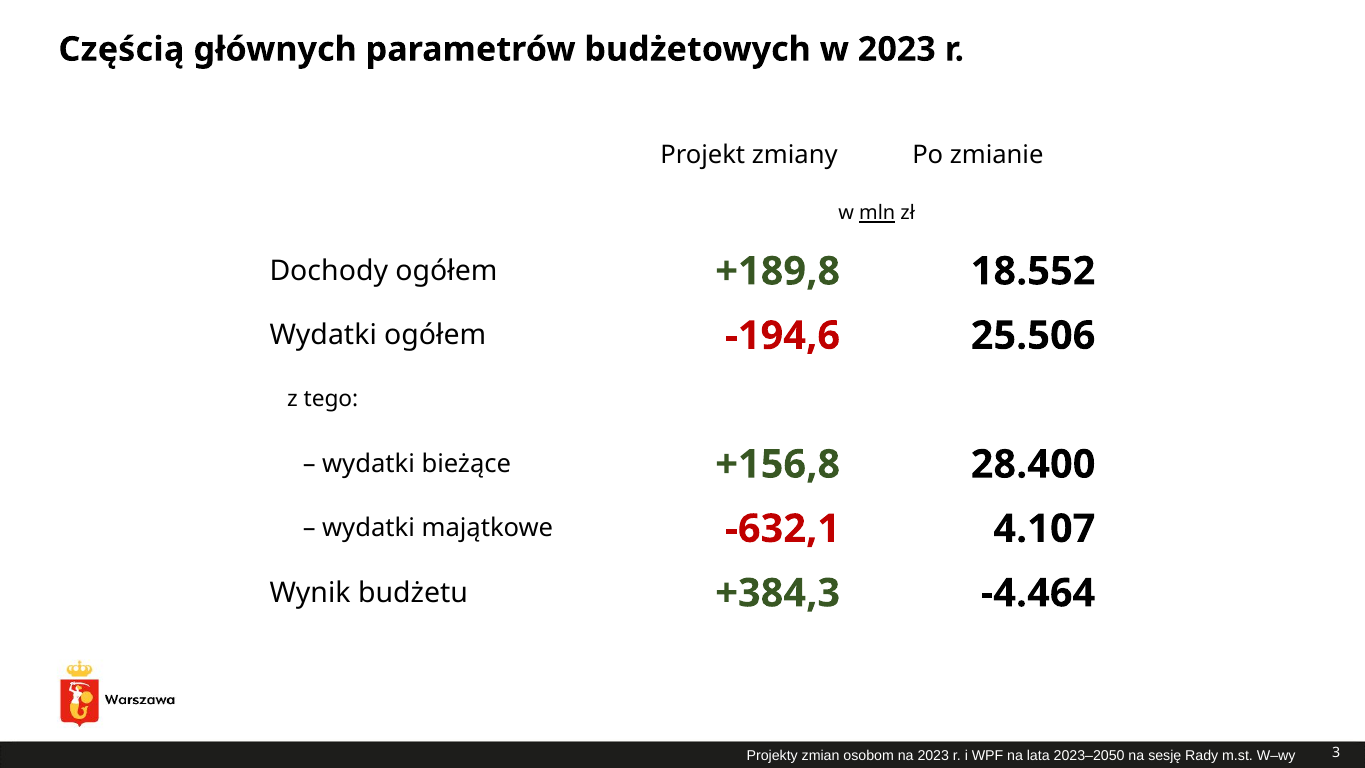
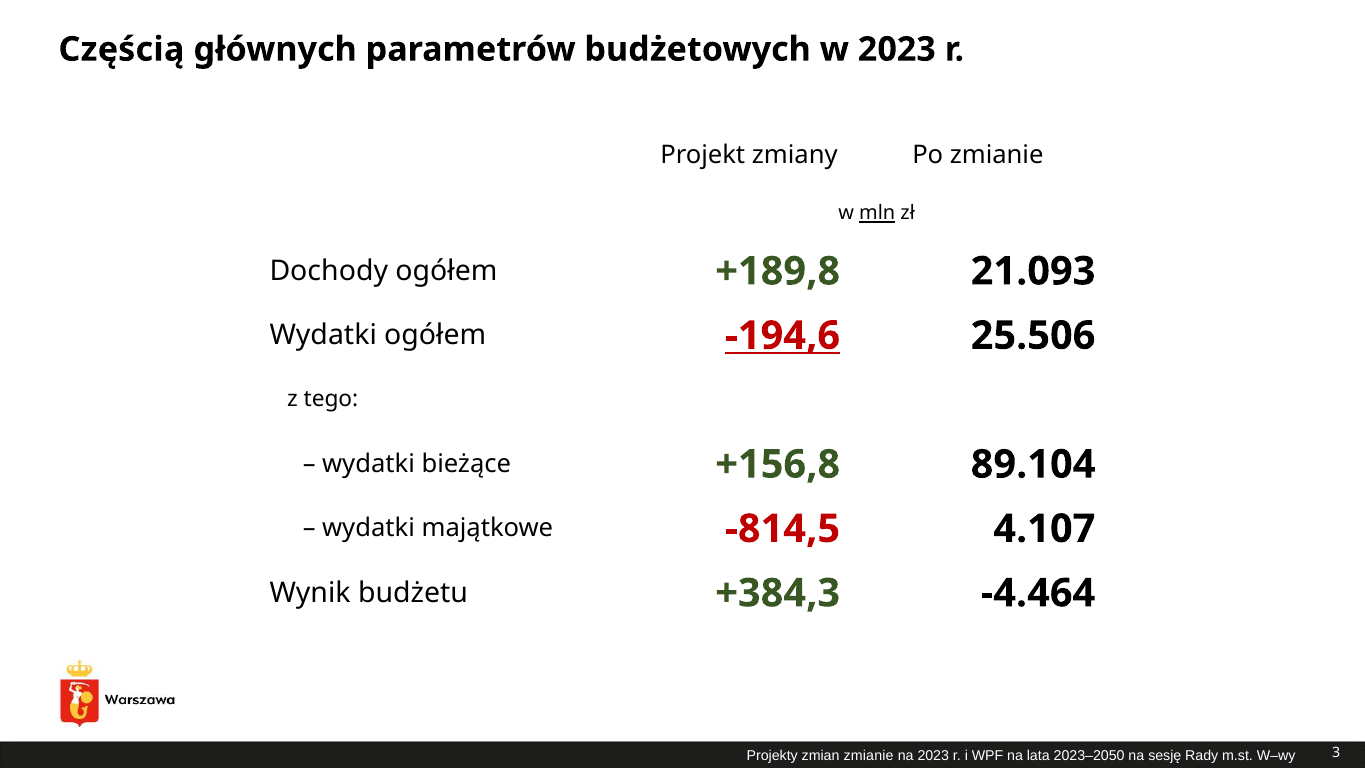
18.552: 18.552 -> 21.093 (1033, 271)
-194,6 underline: none -> present (783, 336)
28.400: 28.400 -> 89.104 (1033, 464)
-632,1: -632,1 -> -814,5 (783, 529)
zmian osobom: osobom -> zmianie (869, 755)
